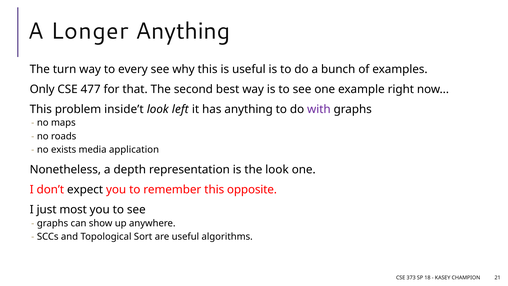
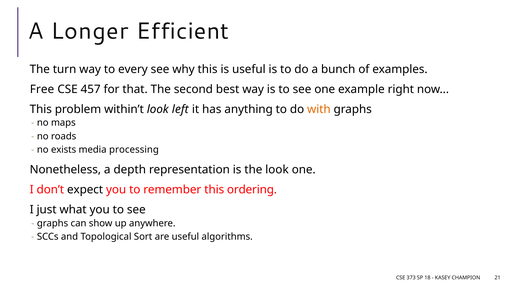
Longer Anything: Anything -> Efficient (183, 31)
Only: Only -> Free (42, 89)
477: 477 -> 457 (91, 89)
inside’t: inside’t -> within’t (124, 109)
with colour: purple -> orange (319, 109)
application: application -> processing (134, 150)
opposite: opposite -> ordering (252, 189)
most: most -> what (73, 209)
